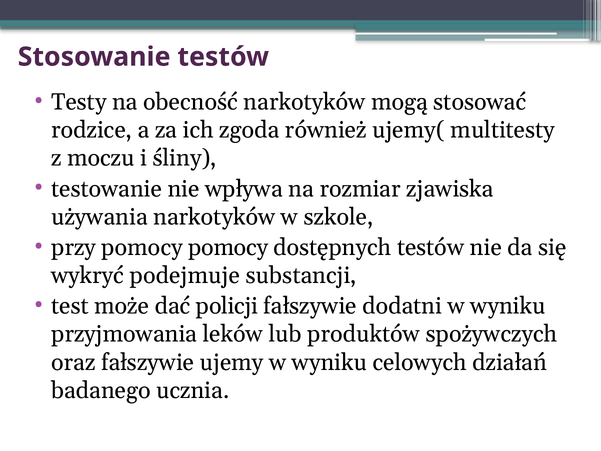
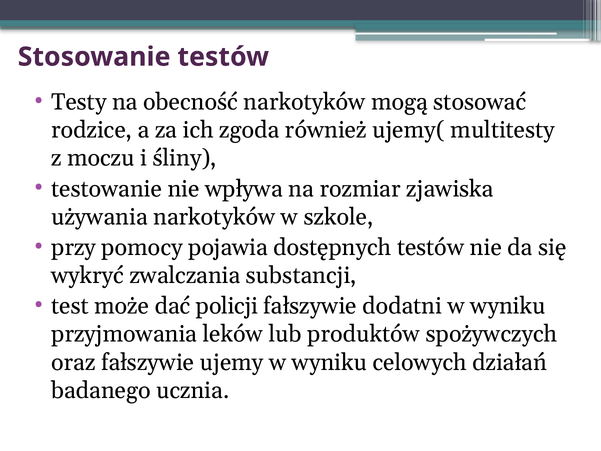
pomocy pomocy: pomocy -> pojawia (228, 247)
podejmuje: podejmuje -> zwalczania (185, 275)
